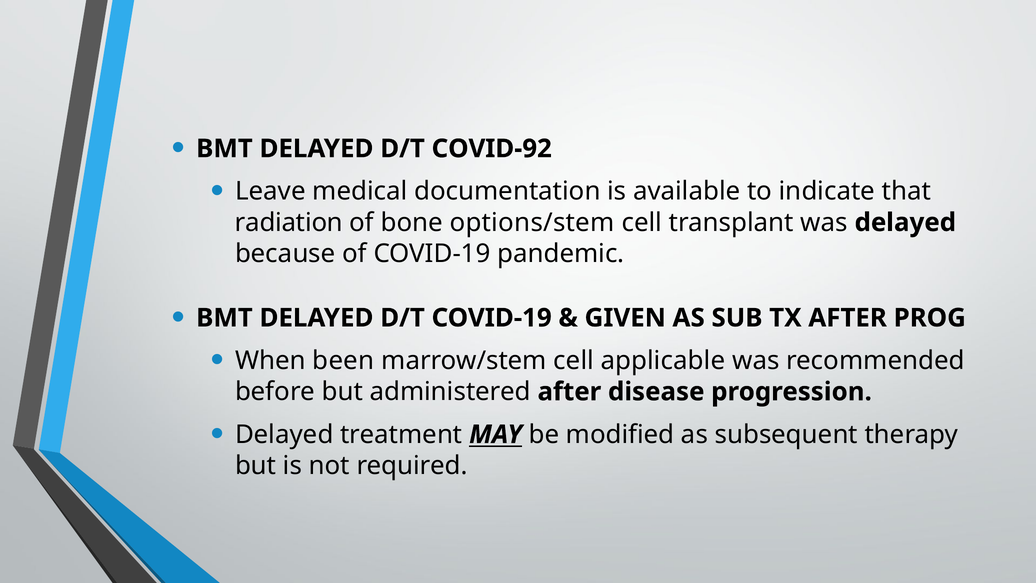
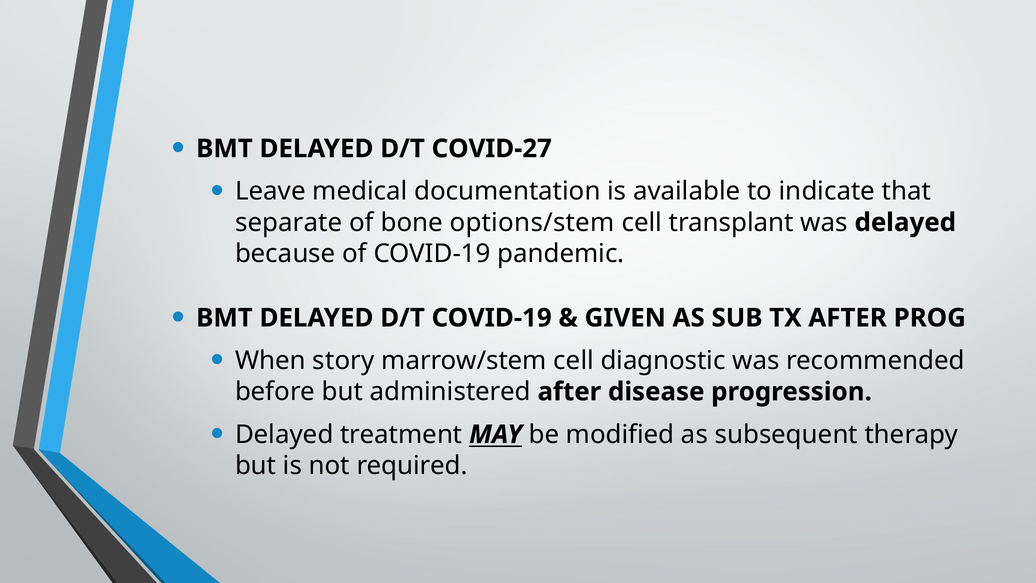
COVID-92: COVID-92 -> COVID-27 (492, 149)
radiation: radiation -> separate (289, 222)
been: been -> story (343, 360)
applicable: applicable -> diagnostic (663, 360)
